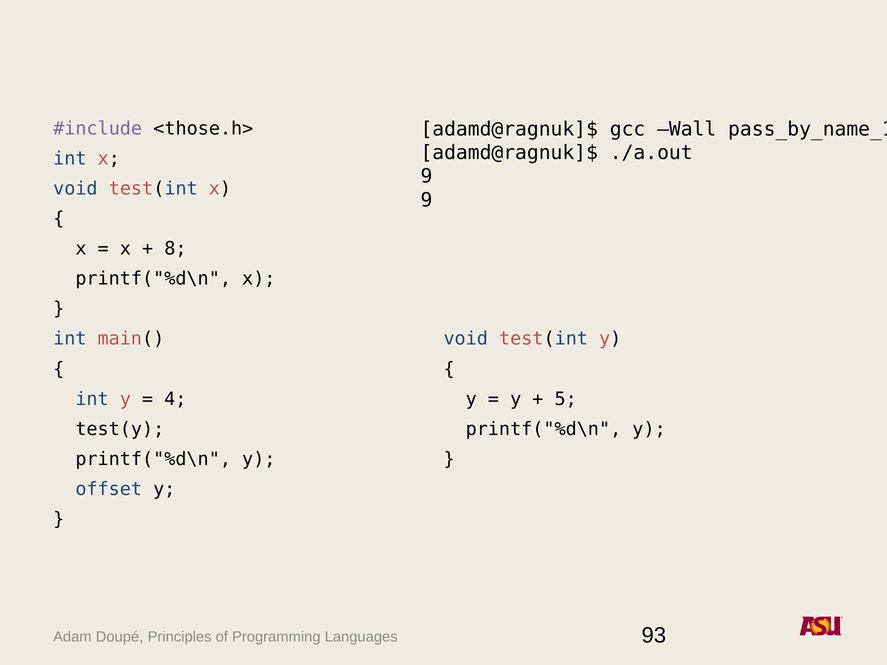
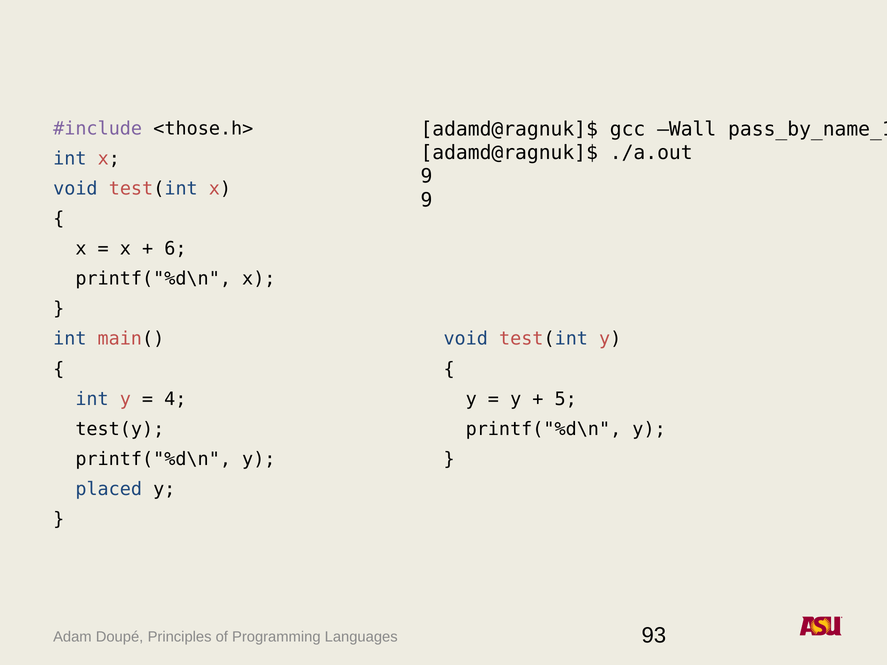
8: 8 -> 6 (175, 249)
offset: offset -> placed (109, 489)
